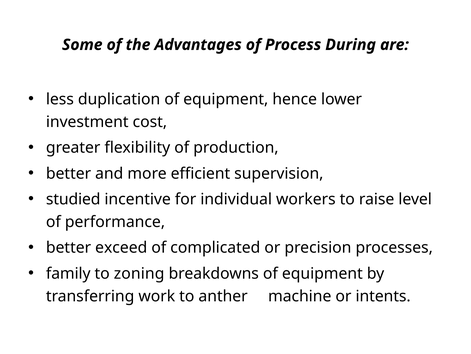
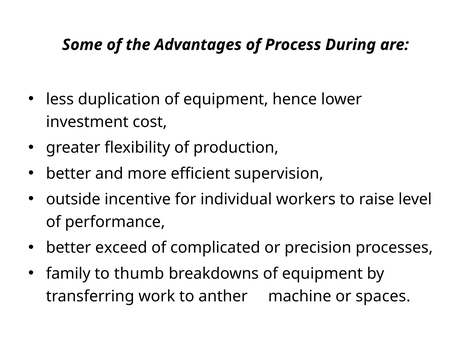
studied: studied -> outside (73, 199)
zoning: zoning -> thumb (139, 273)
intents: intents -> spaces (383, 296)
